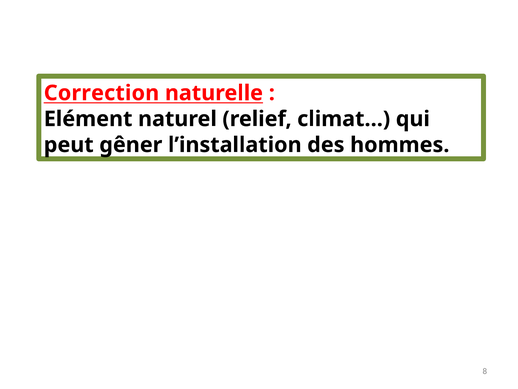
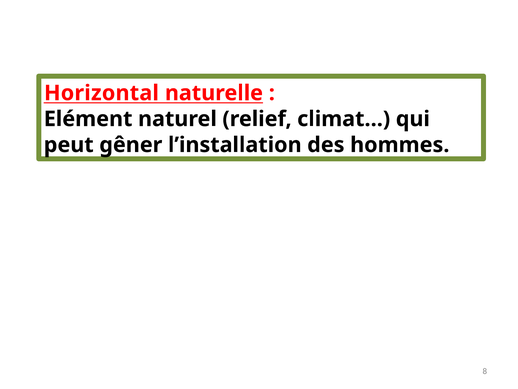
Correction: Correction -> Horizontal (101, 93)
